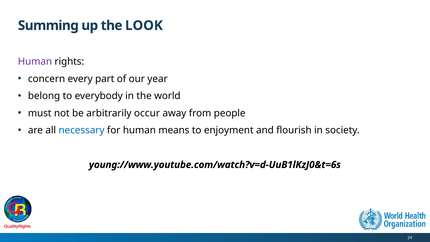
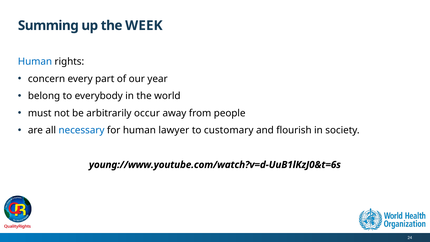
LOOK: LOOK -> WEEK (144, 26)
Human colour: purple -> blue (35, 62)
means: means -> lawyer (174, 130)
enjoyment: enjoyment -> customary (229, 130)
